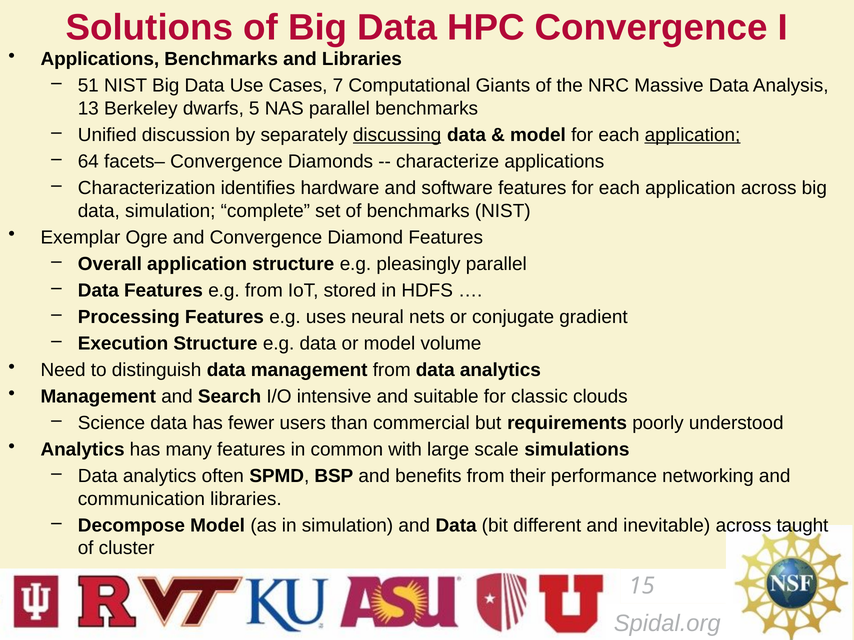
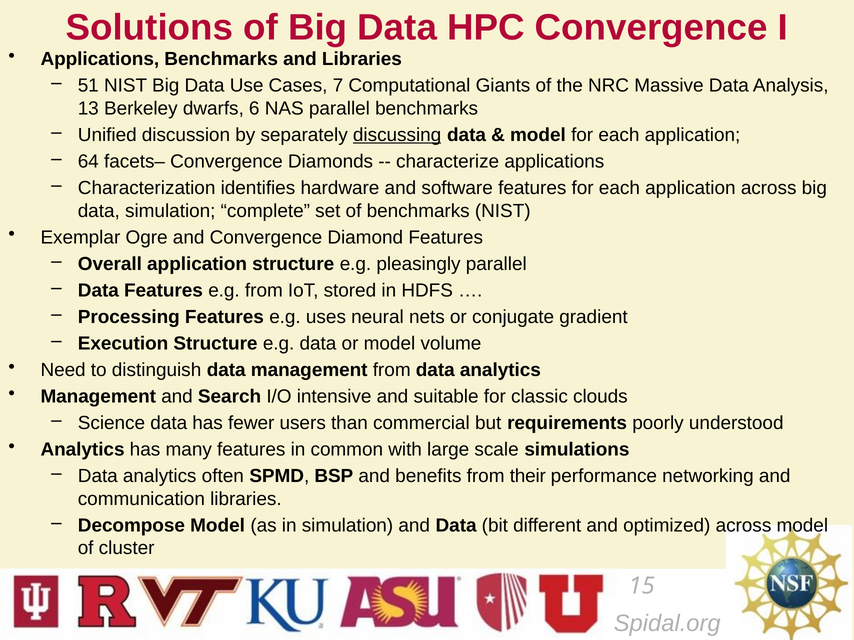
5: 5 -> 6 (254, 109)
application underline: present -> none (693, 135)
inevitable: inevitable -> optimized (667, 526)
across taught: taught -> model (802, 526)
